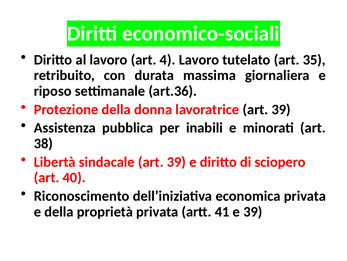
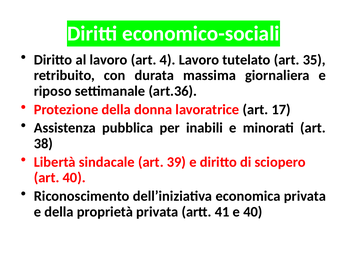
lavoratrice art 39: 39 -> 17 (281, 109)
e 39: 39 -> 40 (253, 211)
